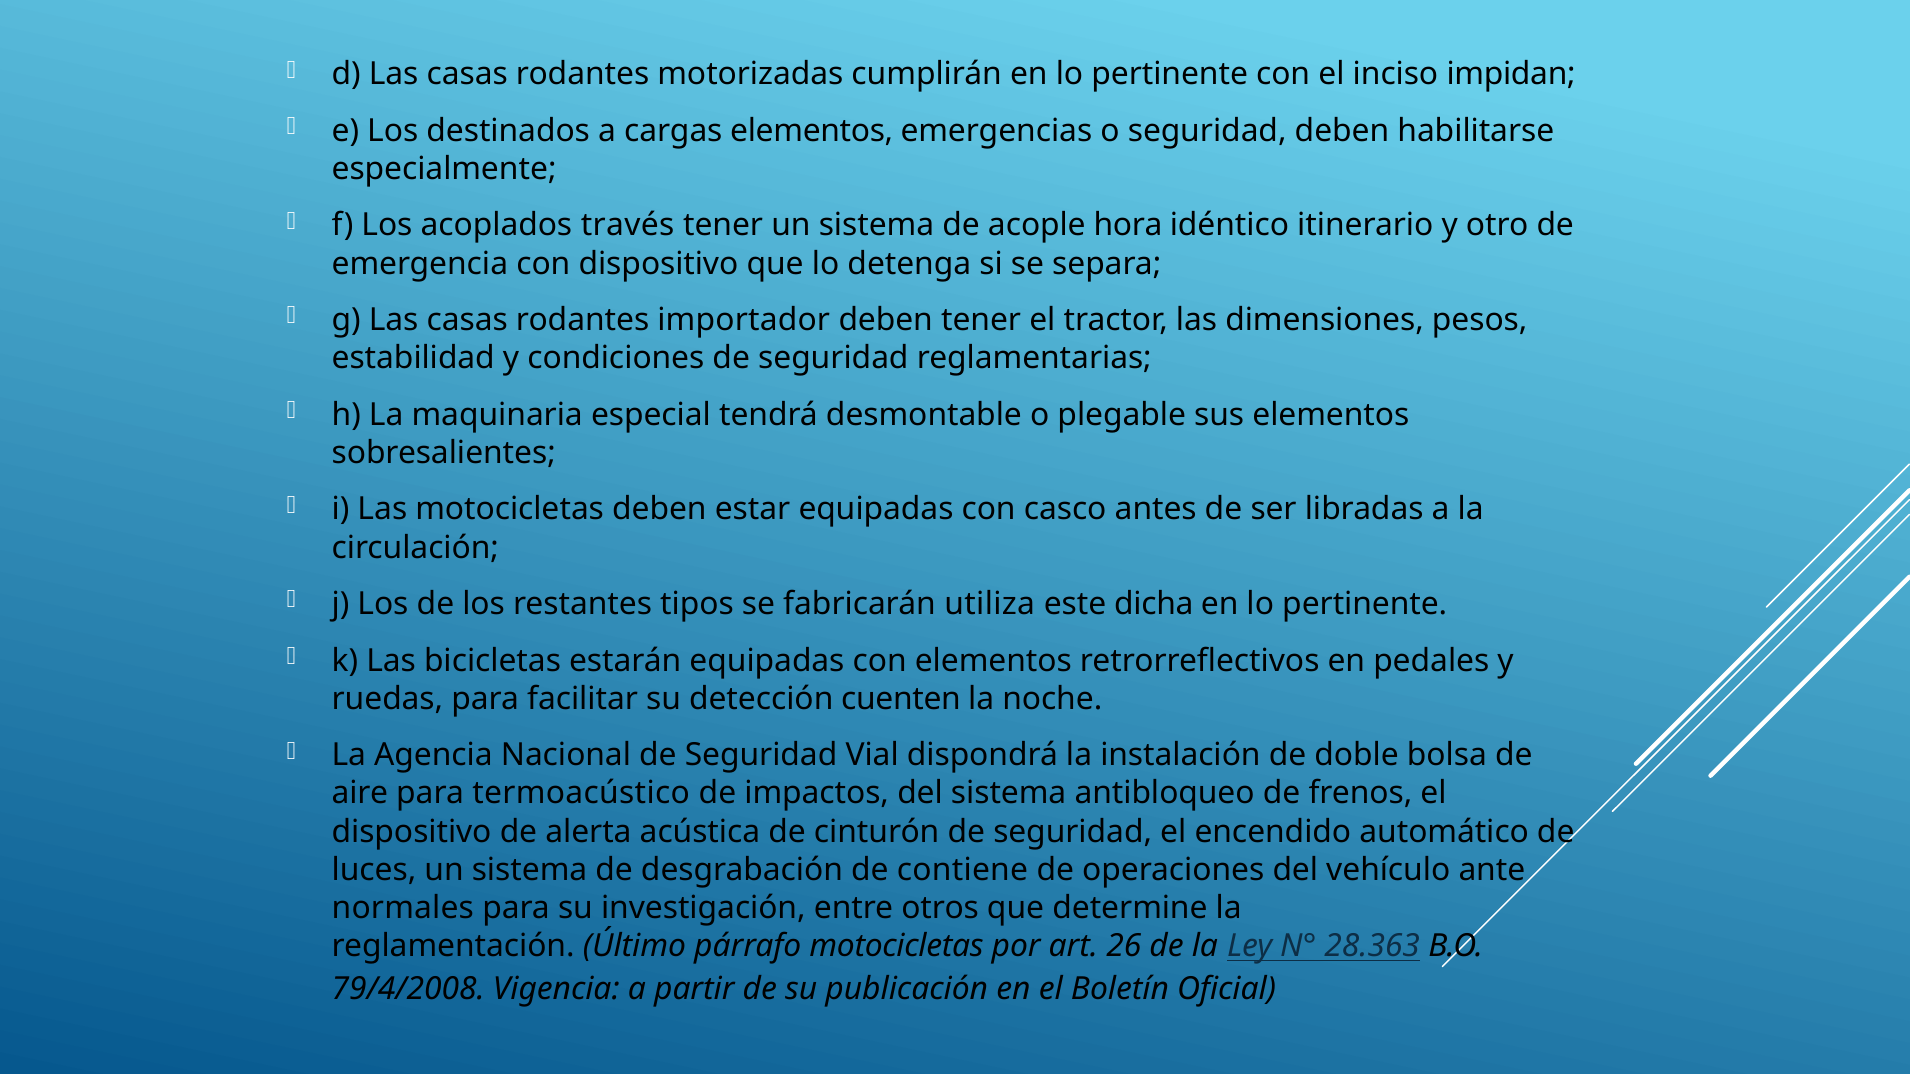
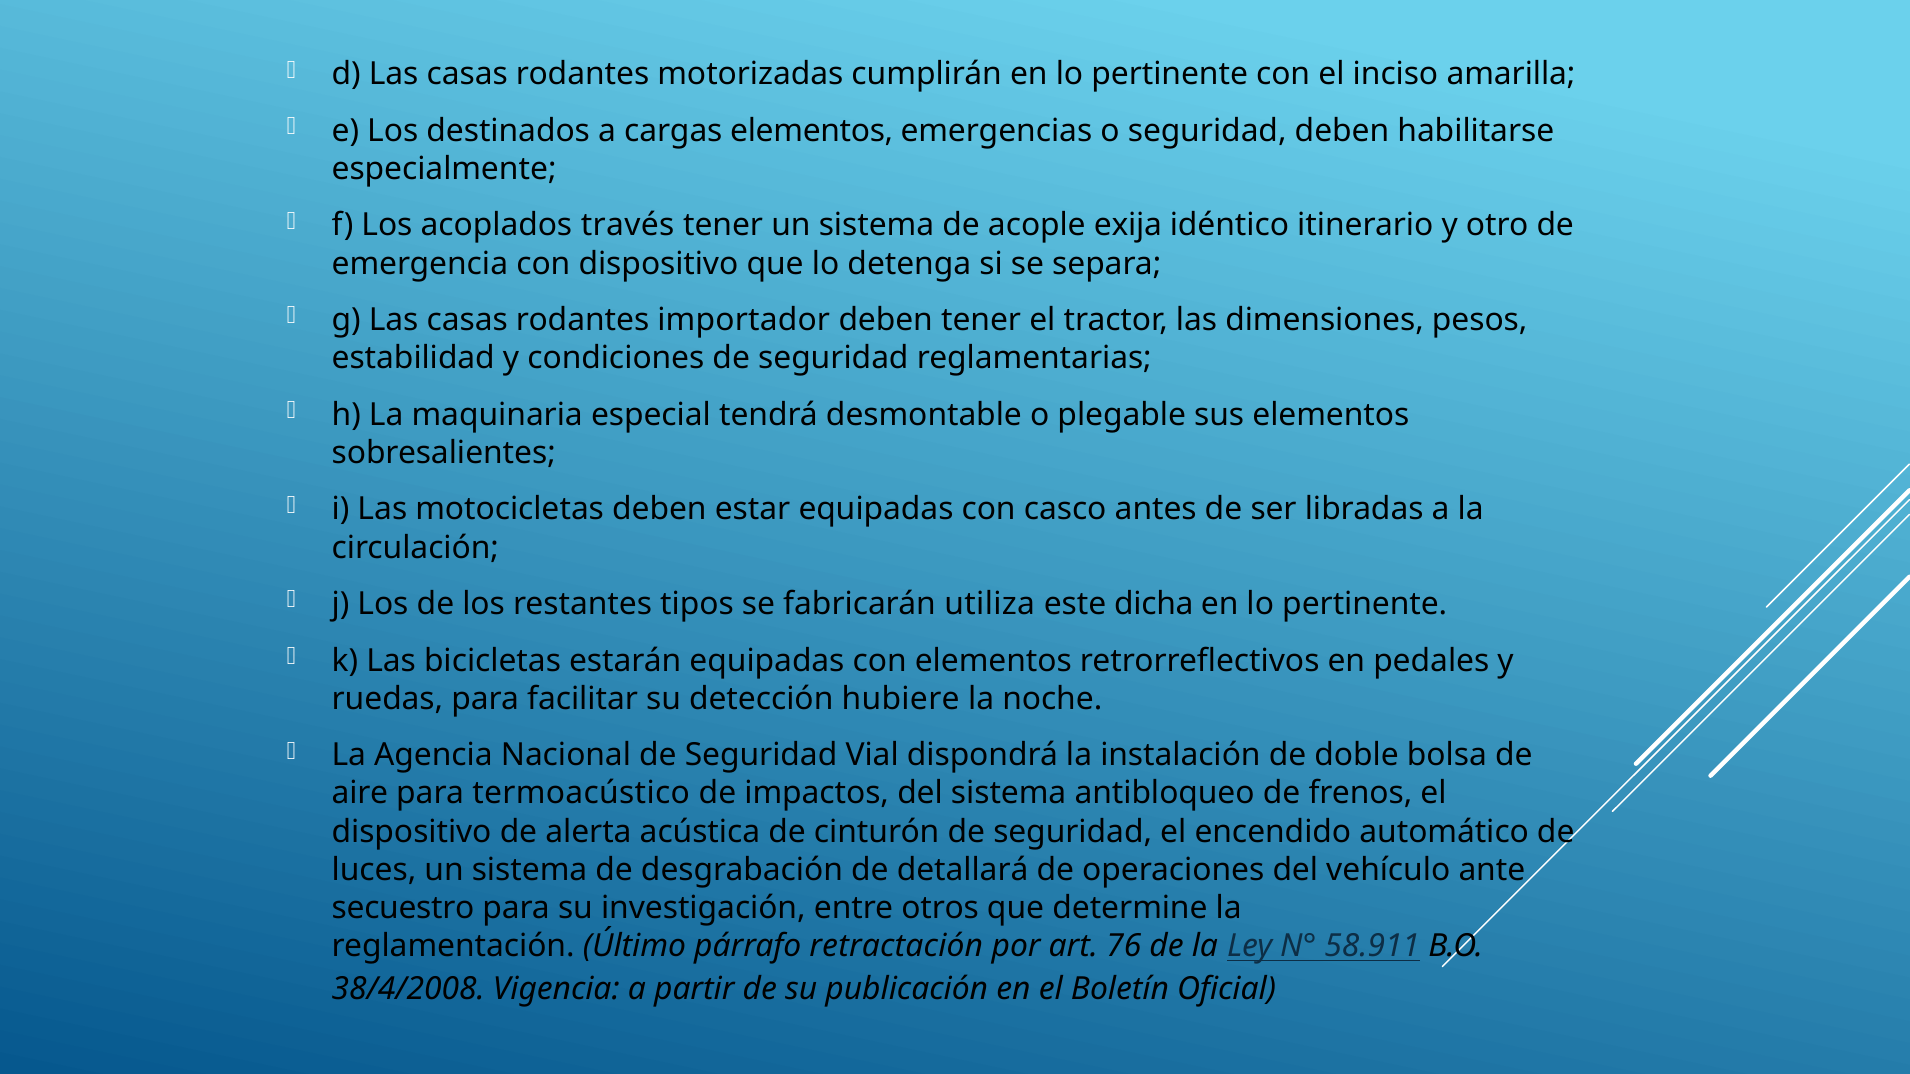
impidan: impidan -> amarilla (1511, 74)
hora: hora -> exija (1128, 226)
cuenten: cuenten -> hubiere (901, 699)
contiene: contiene -> detallará (963, 870)
normales: normales -> secuestro (403, 908)
párrafo motocicletas: motocicletas -> retractación (896, 946)
26: 26 -> 76 (1124, 946)
28.363: 28.363 -> 58.911 (1372, 946)
79/4/2008: 79/4/2008 -> 38/4/2008 (408, 990)
